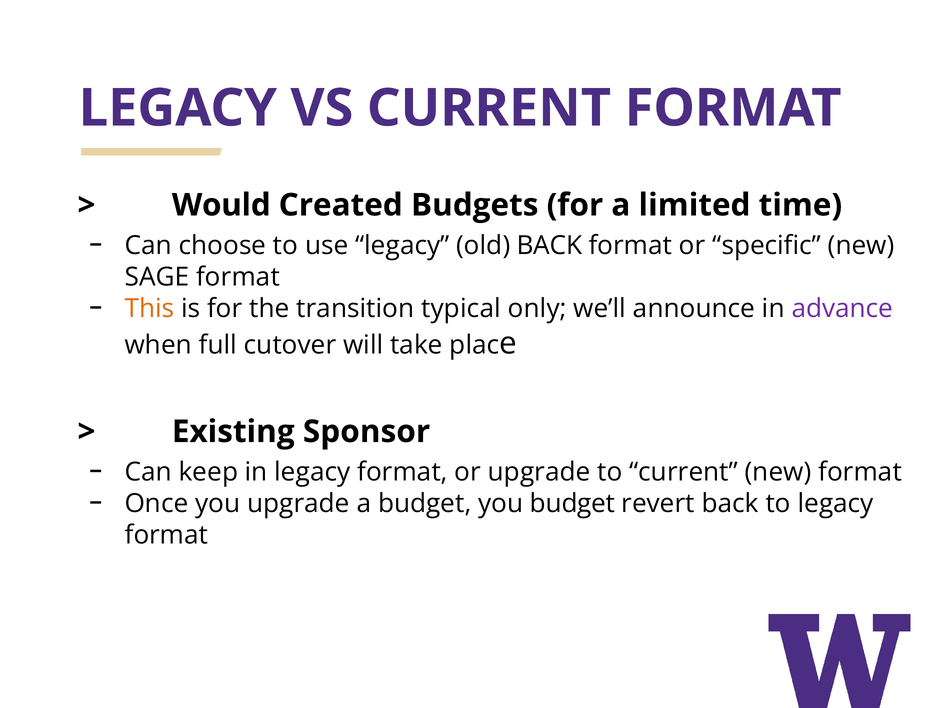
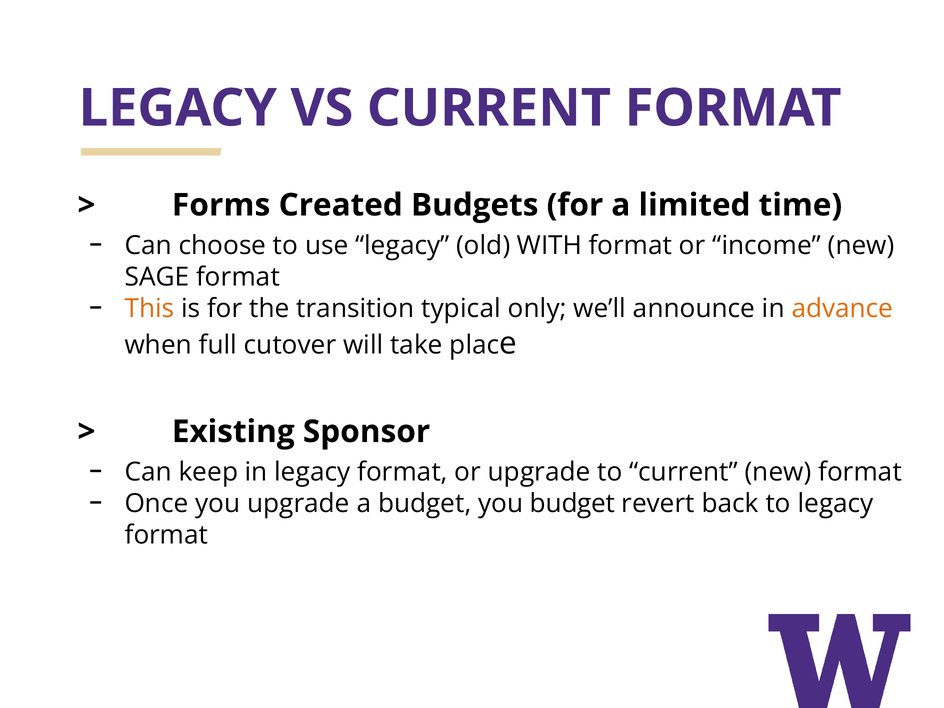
Would: Would -> Forms (221, 205)
old BACK: BACK -> WITH (549, 246)
specific: specific -> income (767, 246)
advance colour: purple -> orange (842, 309)
